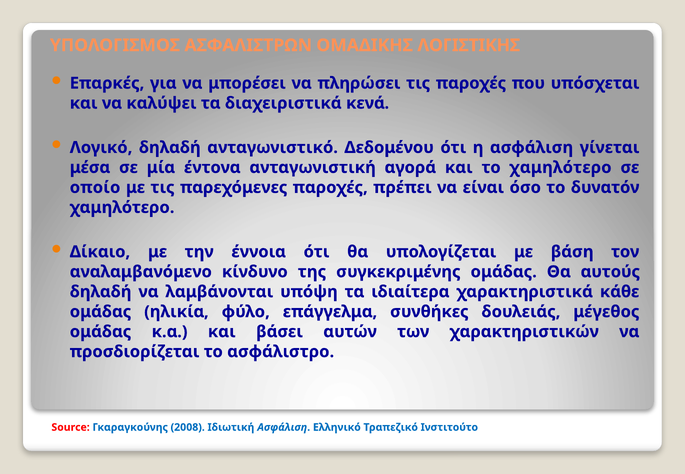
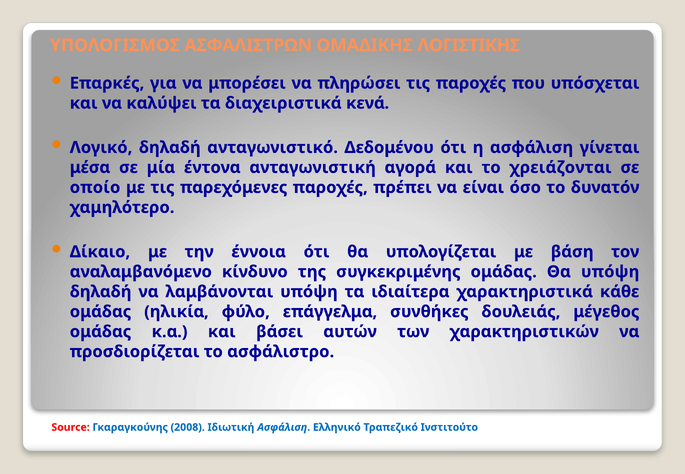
το χαμηλότερο: χαμηλότερο -> χρειάζονται (560, 168)
Θα αυτούς: αυτούς -> υπόψη (610, 272)
